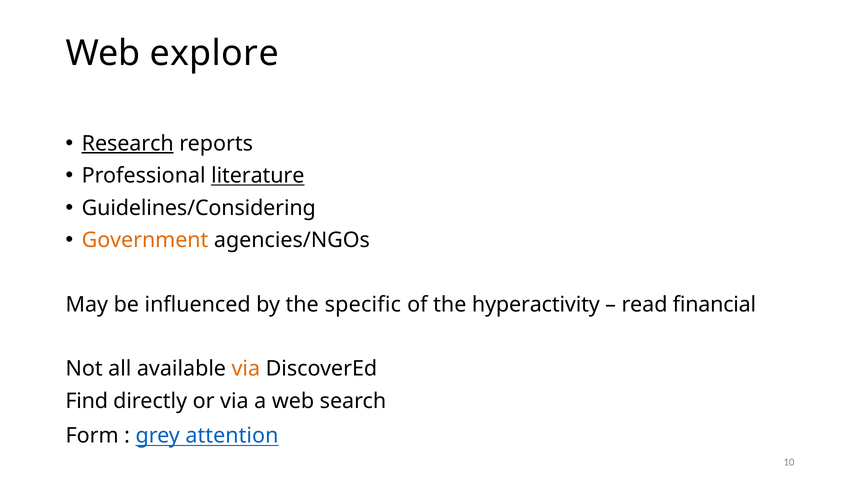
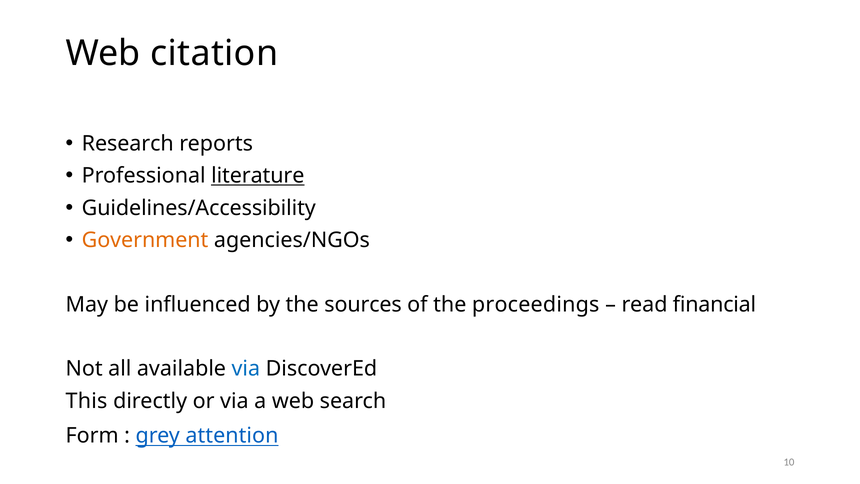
explore: explore -> citation (214, 54)
Research underline: present -> none (128, 143)
Guidelines/Considering: Guidelines/Considering -> Guidelines/Accessibility (199, 208)
specific: specific -> sources (363, 304)
hyperactivity: hyperactivity -> proceedings (536, 304)
via colour: orange -> blue (246, 369)
Find: Find -> This (86, 401)
